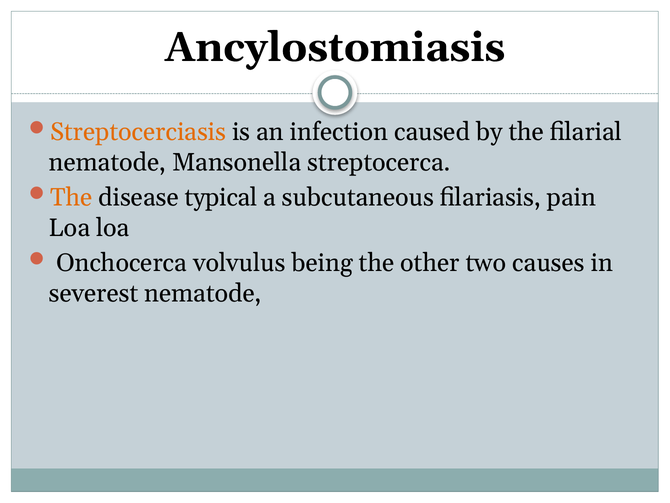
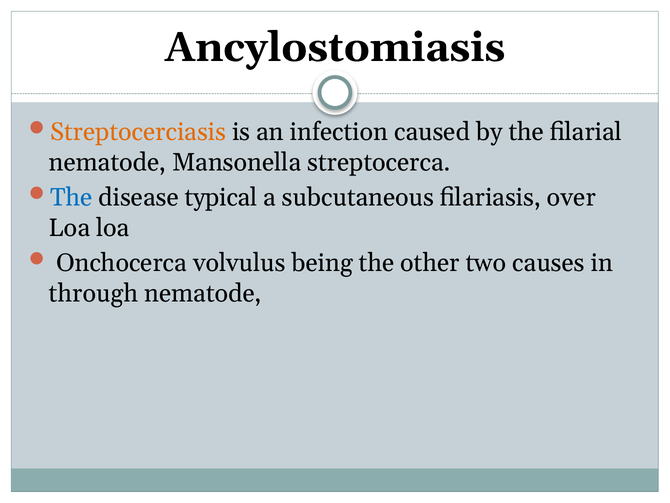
The colour: orange -> blue (71, 197)
pain: pain -> over (571, 197)
severest: severest -> through (93, 293)
